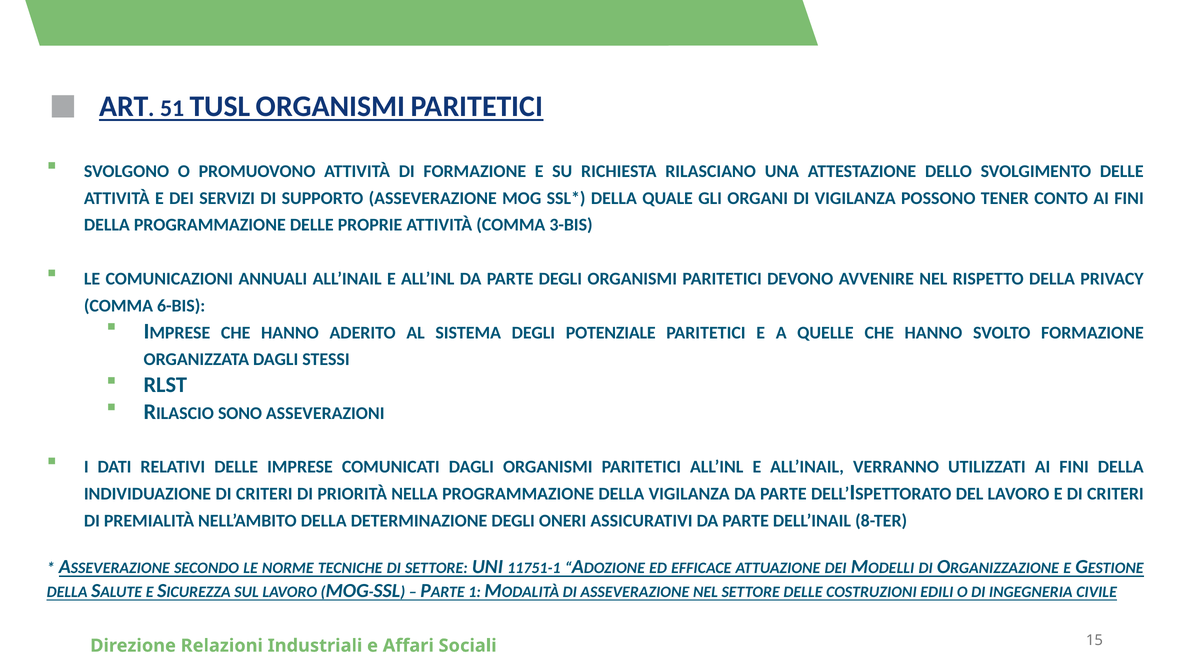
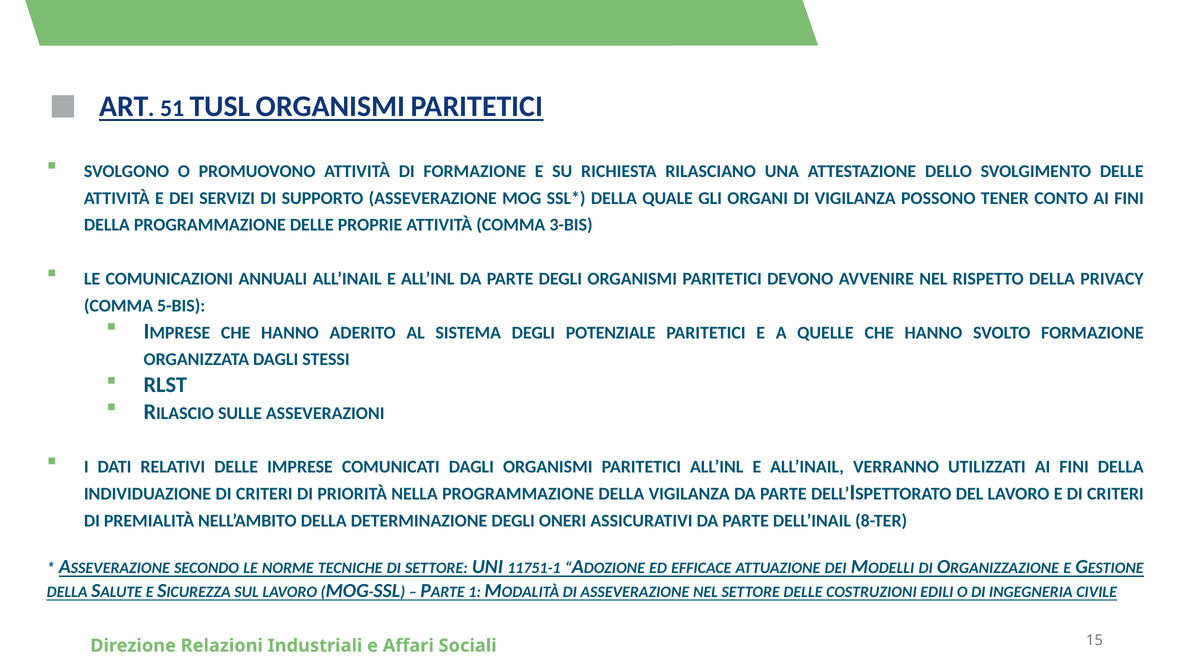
6-BIS: 6-BIS -> 5-BIS (181, 306)
SONO: SONO -> SULLE (240, 413)
